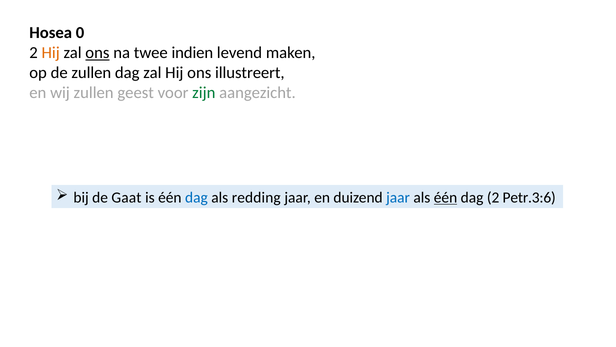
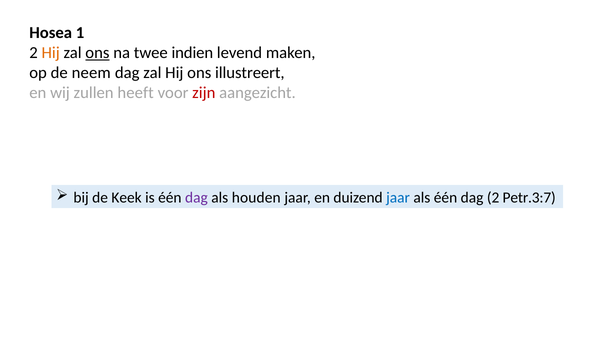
0: 0 -> 1 (80, 33)
de zullen: zullen -> neem (91, 73)
geest: geest -> heeft (136, 93)
zijn colour: green -> red (204, 93)
Gaat: Gaat -> Keek (127, 197)
dag colour: blue -> purple (196, 197)
redding: redding -> houden (256, 197)
één underline: present -> none (446, 197)
Petr.3:6: Petr.3:6 -> Petr.3:7 (529, 197)
